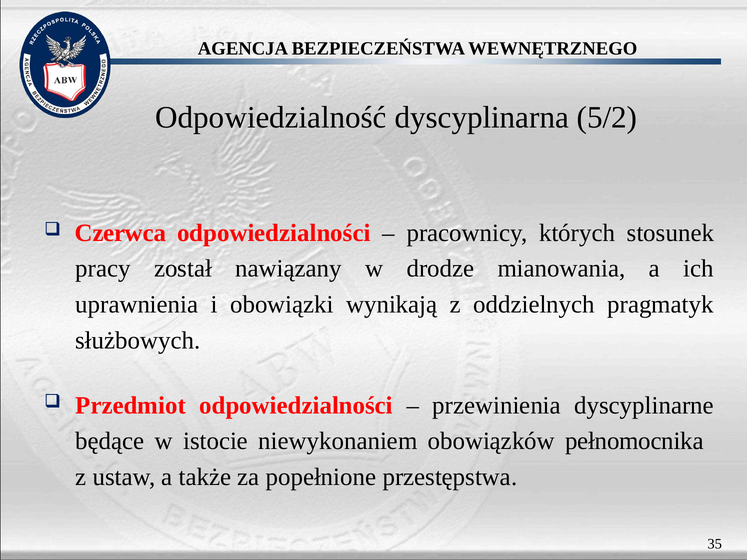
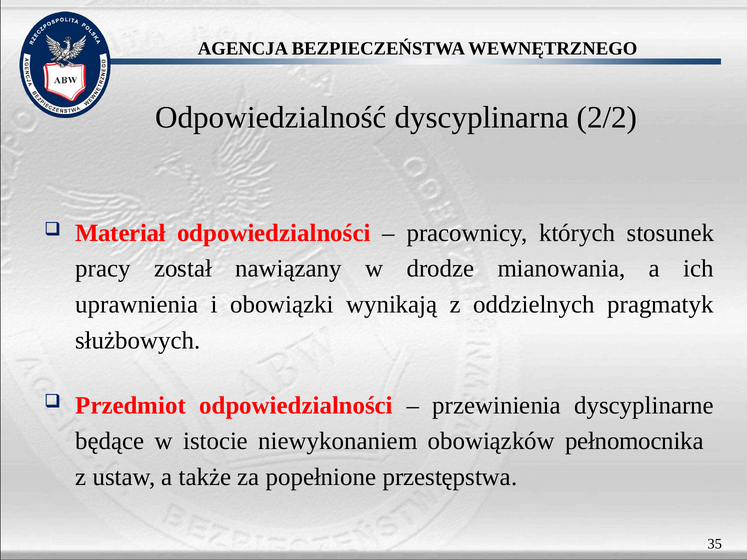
5/2: 5/2 -> 2/2 (607, 118)
Czerwca: Czerwca -> Materiał (120, 233)
